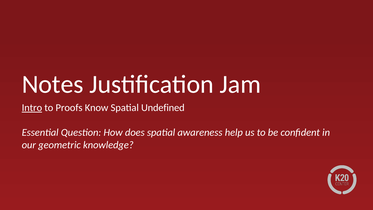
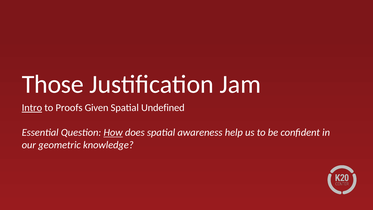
Notes: Notes -> Those (53, 84)
Know: Know -> Given (97, 108)
How underline: none -> present (113, 132)
